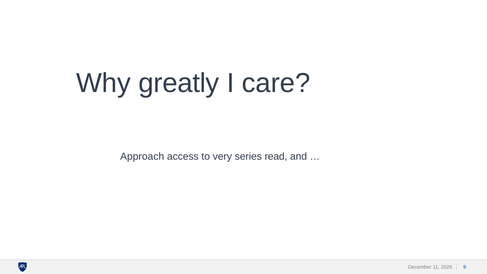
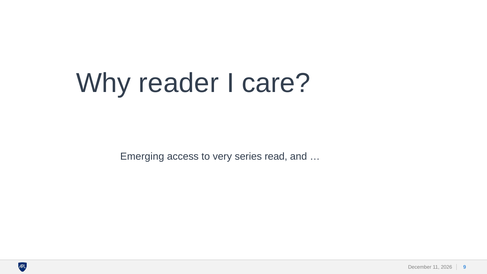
greatly: greatly -> reader (179, 83)
Approach: Approach -> Emerging (142, 156)
